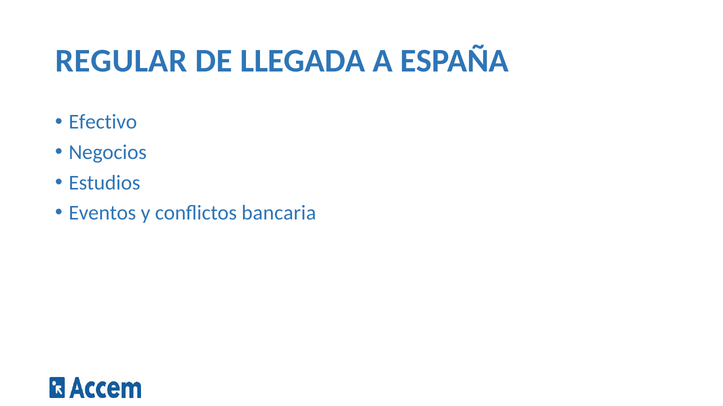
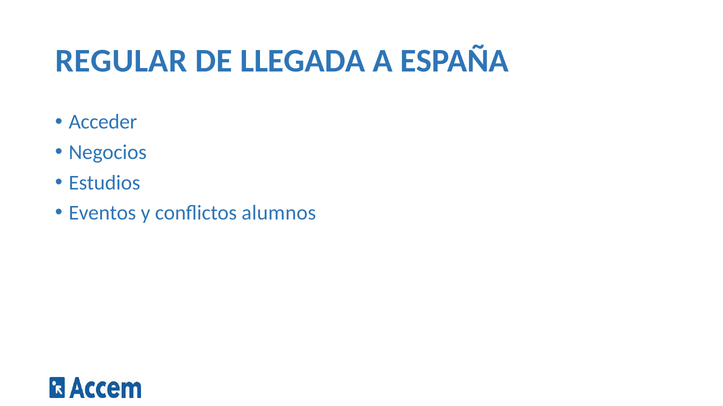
Efectivo: Efectivo -> Acceder (103, 122)
bancaria: bancaria -> alumnos (279, 213)
